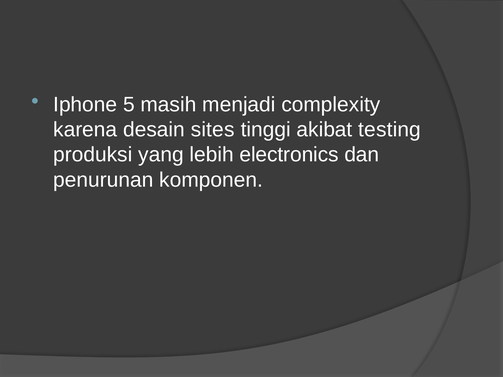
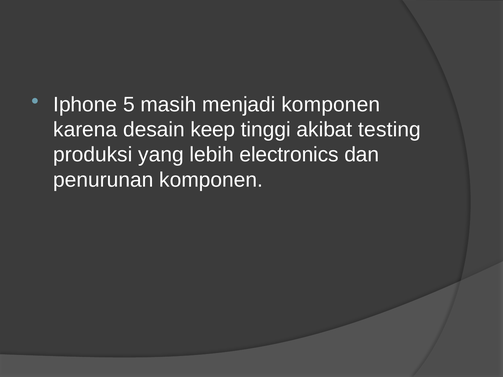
menjadi complexity: complexity -> komponen (331, 105)
sites: sites -> keep (213, 130)
